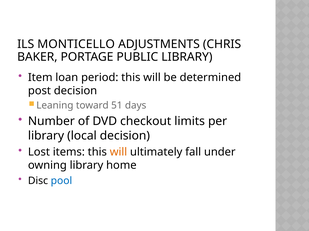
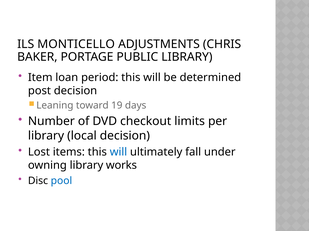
51: 51 -> 19 (117, 106)
will colour: orange -> blue (118, 152)
home: home -> works (121, 166)
